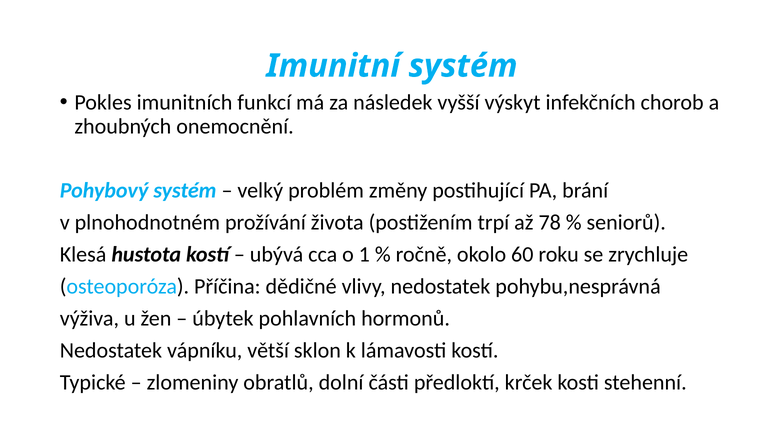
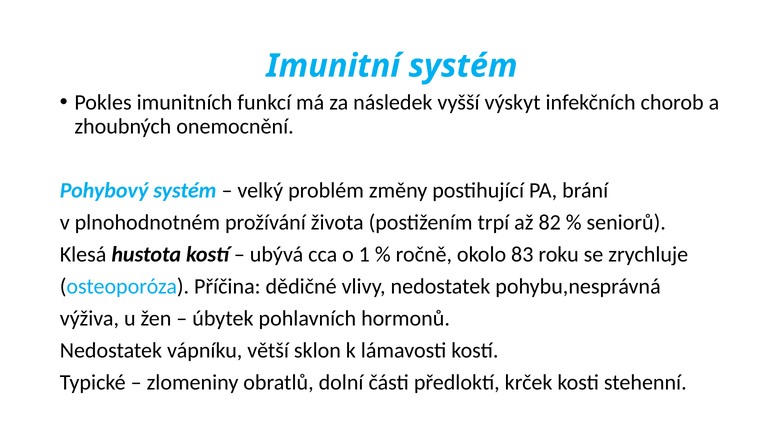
78: 78 -> 82 (550, 222)
60: 60 -> 83 (522, 254)
